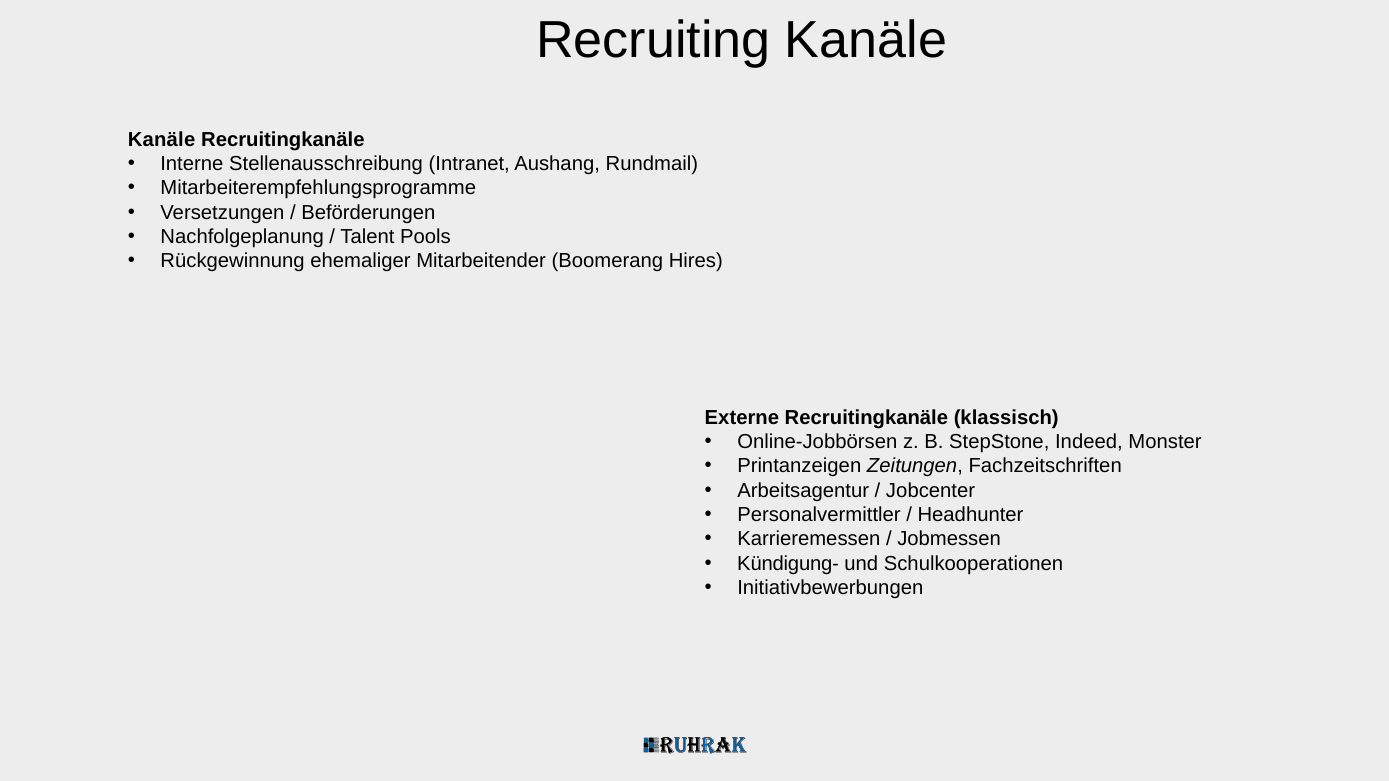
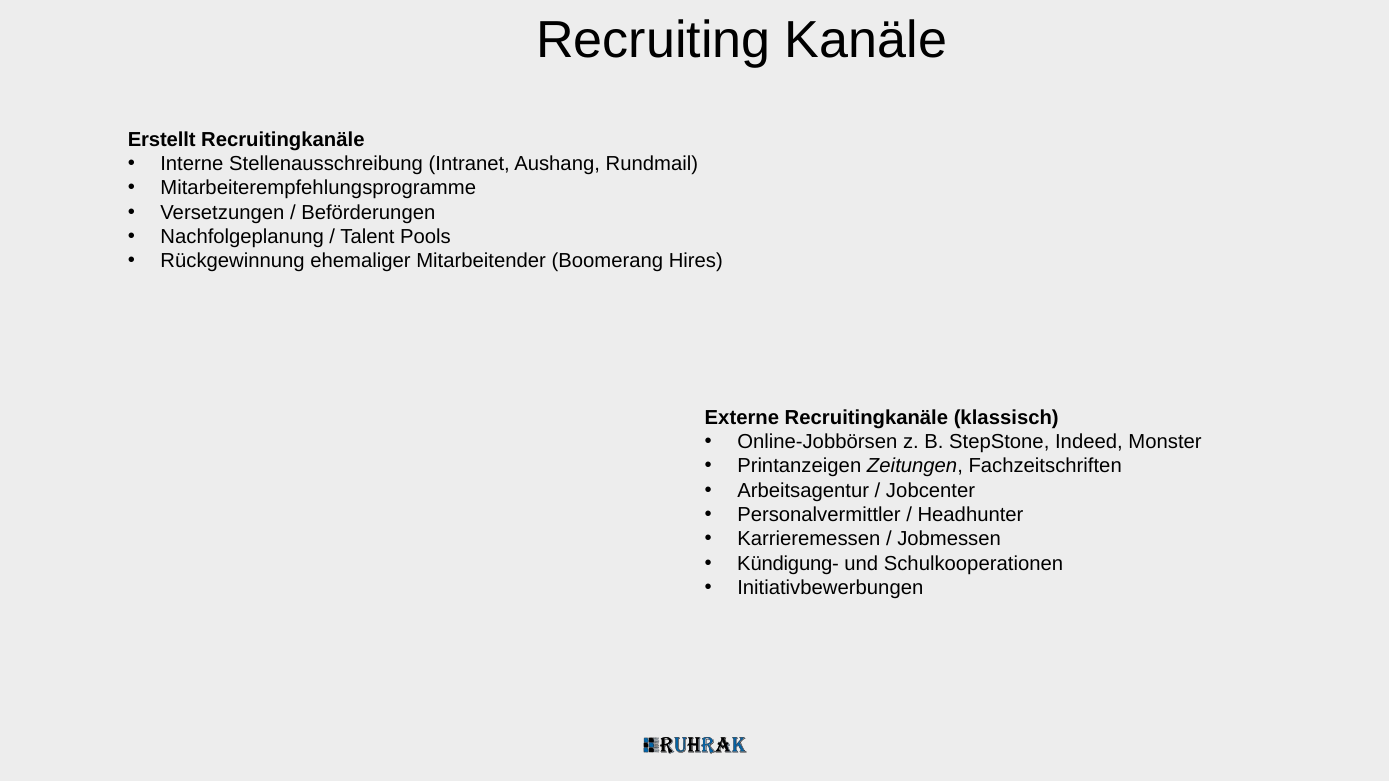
Kanäle: Kanäle -> Erstellt (162, 140)
